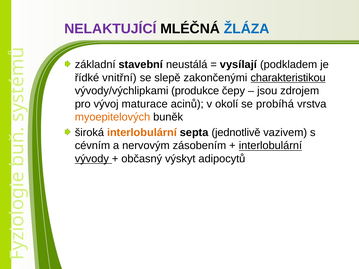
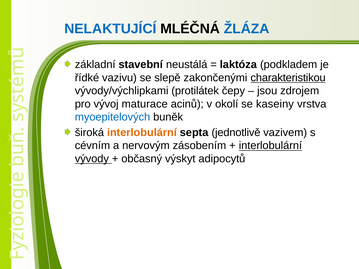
NELAKTUJÍCÍ colour: purple -> blue (110, 29)
vysílají: vysílají -> laktóza (238, 65)
vnitřní: vnitřní -> vazivu (119, 78)
produkce: produkce -> protilátek (195, 91)
probíhá: probíhá -> kaseiny (275, 104)
myoepitelových colour: orange -> blue (113, 117)
